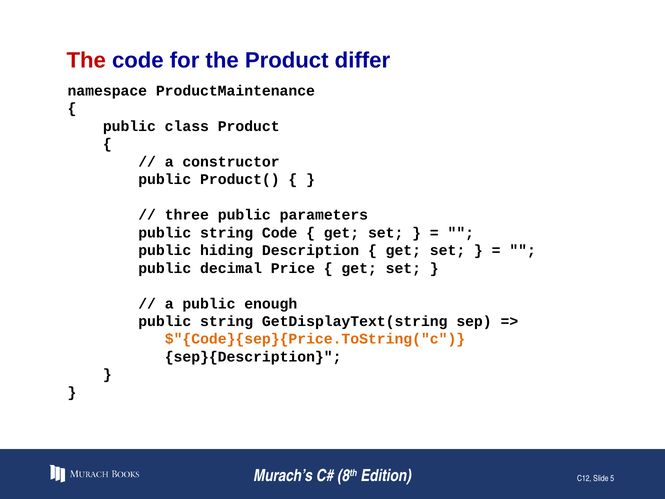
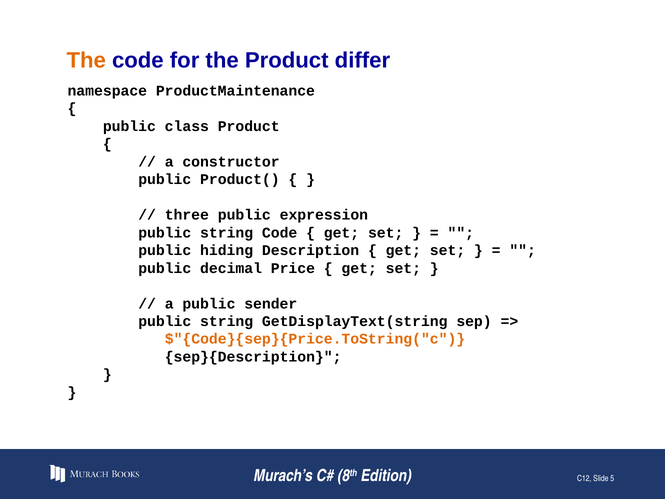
The colour: red -> orange (86, 60)
parameters: parameters -> expression (324, 215)
enough: enough -> sender (271, 303)
